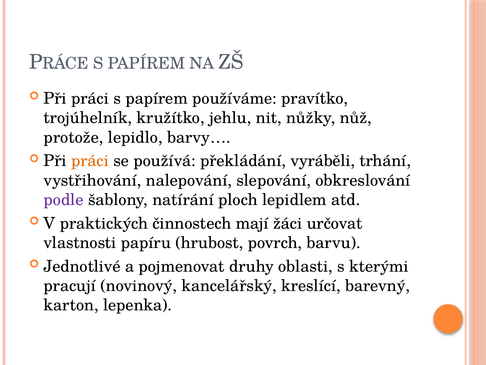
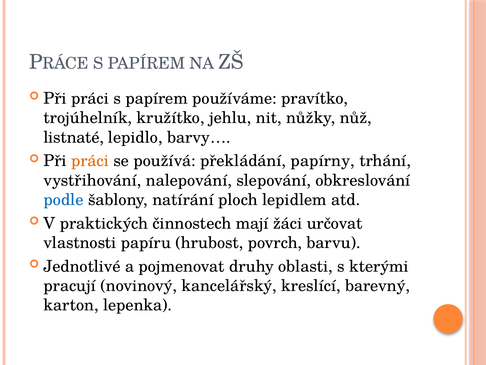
protože: protože -> listnaté (74, 137)
vyráběli: vyráběli -> papírny (323, 161)
podle colour: purple -> blue (64, 200)
